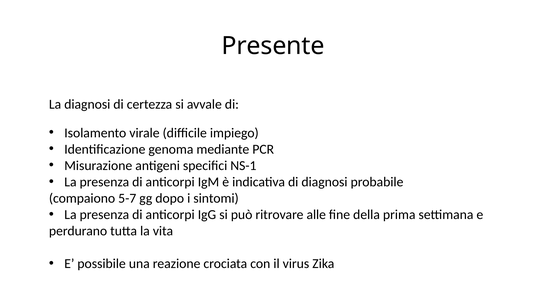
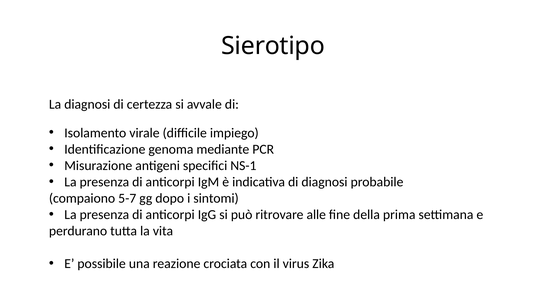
Presente: Presente -> Sierotipo (273, 46)
